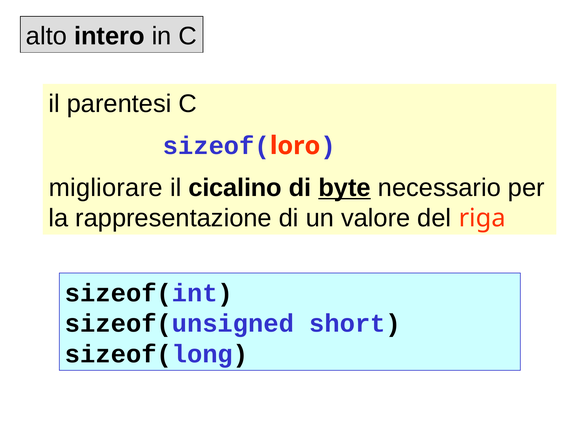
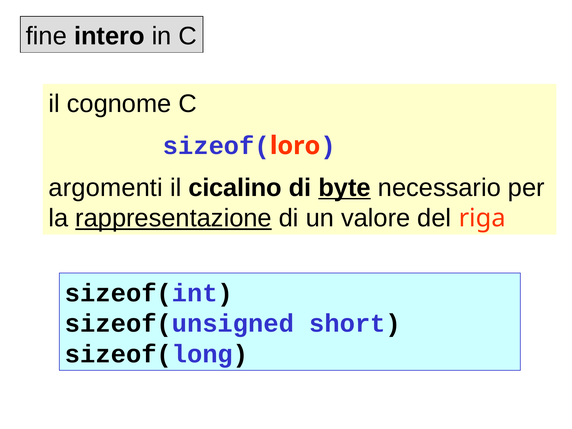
alto: alto -> fine (46, 36)
parentesi: parentesi -> cognome (119, 104)
migliorare: migliorare -> argomenti (106, 188)
rappresentazione underline: none -> present (174, 218)
